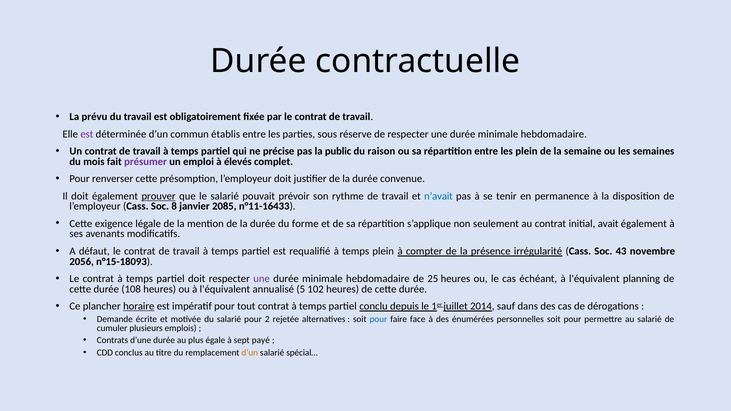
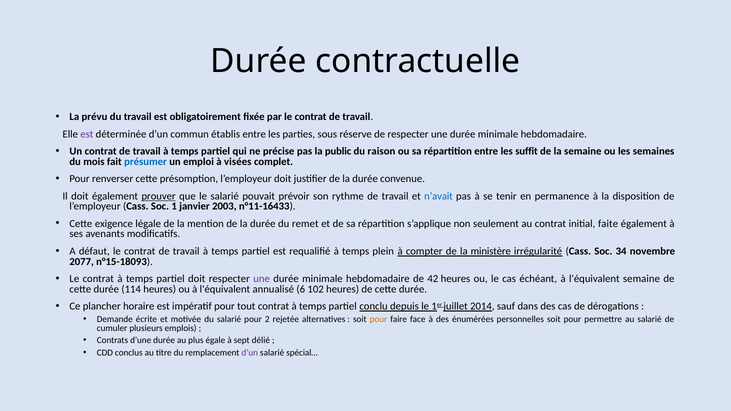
les plein: plein -> suffit (527, 151)
présumer colour: purple -> blue (146, 162)
élevés: élevés -> visées (238, 162)
8: 8 -> 1 (174, 206)
2085: 2085 -> 2003 (224, 206)
forme: forme -> remet (305, 224)
avait: avait -> faite (608, 224)
présence: présence -> ministère (491, 251)
43: 43 -> 34 (621, 251)
2056: 2056 -> 2077 (82, 262)
25: 25 -> 42 (433, 279)
l'équivalent planning: planning -> semaine (641, 279)
108: 108 -> 114 (131, 289)
5: 5 -> 6 (301, 289)
horaire underline: present -> none (139, 306)
pour colour: blue -> orange (378, 319)
payé: payé -> délié (261, 341)
d’un colour: orange -> purple (250, 353)
